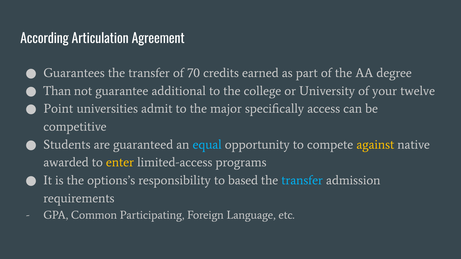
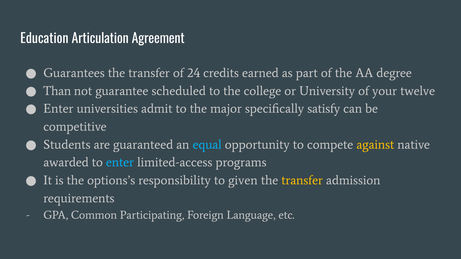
According: According -> Education (44, 39)
70: 70 -> 24 (194, 73)
additional: additional -> scheduled (179, 91)
Point: Point -> Enter (58, 109)
access: access -> satisfy (324, 109)
enter colour: yellow -> light blue (120, 163)
based: based -> given (243, 180)
transfer colour: light blue -> yellow (302, 180)
